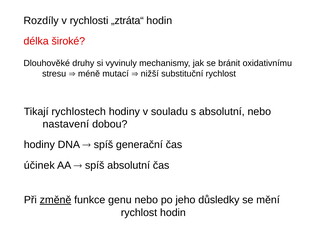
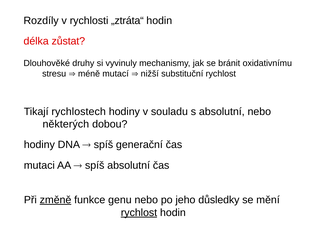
široké: široké -> zůstat (68, 41)
nastavení: nastavení -> některých (66, 124)
účinek: účinek -> mutaci (39, 165)
rychlost underline: none -> present (139, 213)
